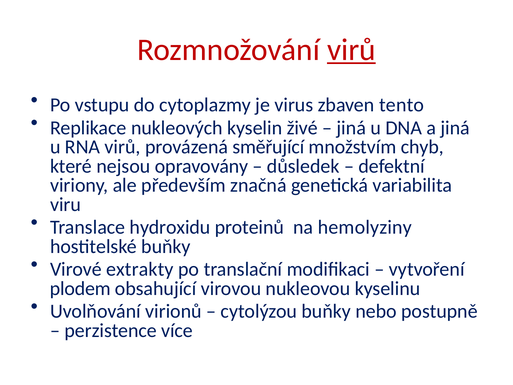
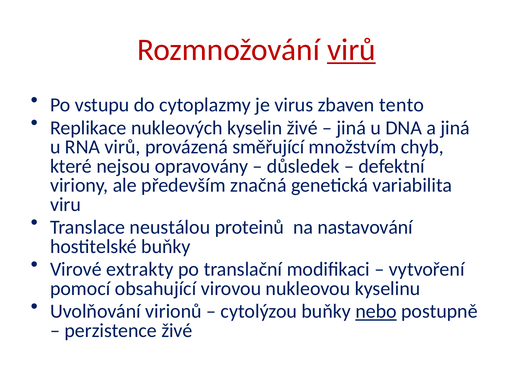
hydroxidu: hydroxidu -> neustálou (170, 227)
hemolyziny: hemolyziny -> nastavování (365, 227)
plodem: plodem -> pomocí (80, 288)
nebo underline: none -> present (376, 311)
perzistence více: více -> živé (177, 330)
